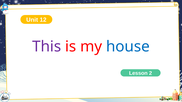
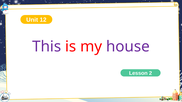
house colour: blue -> purple (128, 47)
